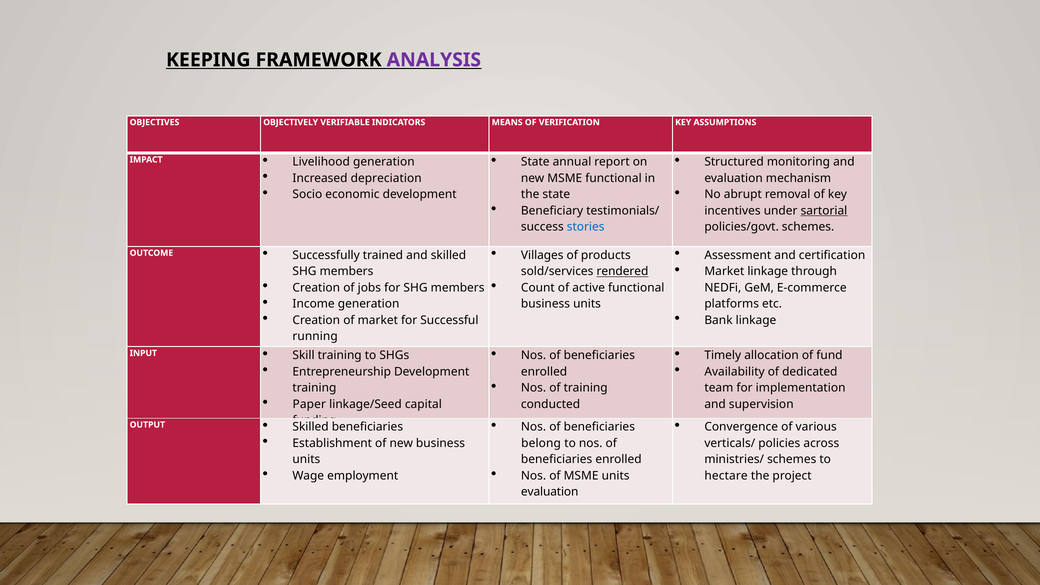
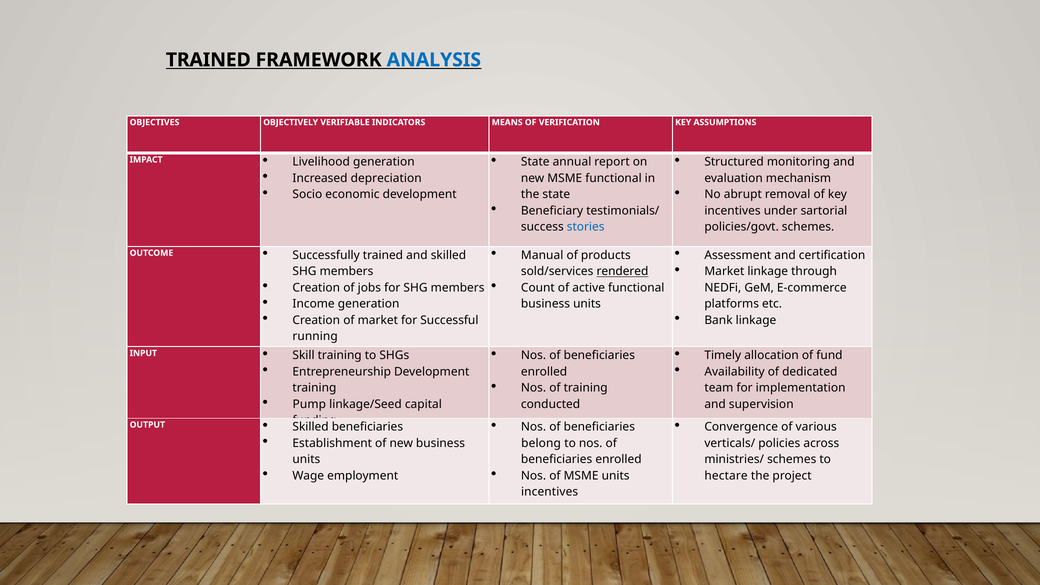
KEEPING: KEEPING -> TRAINED (208, 60)
ANALYSIS colour: purple -> blue (434, 60)
sartorial underline: present -> none (824, 211)
Villages: Villages -> Manual (542, 255)
Paper: Paper -> Pump (309, 404)
evaluation: evaluation -> incentives (550, 492)
